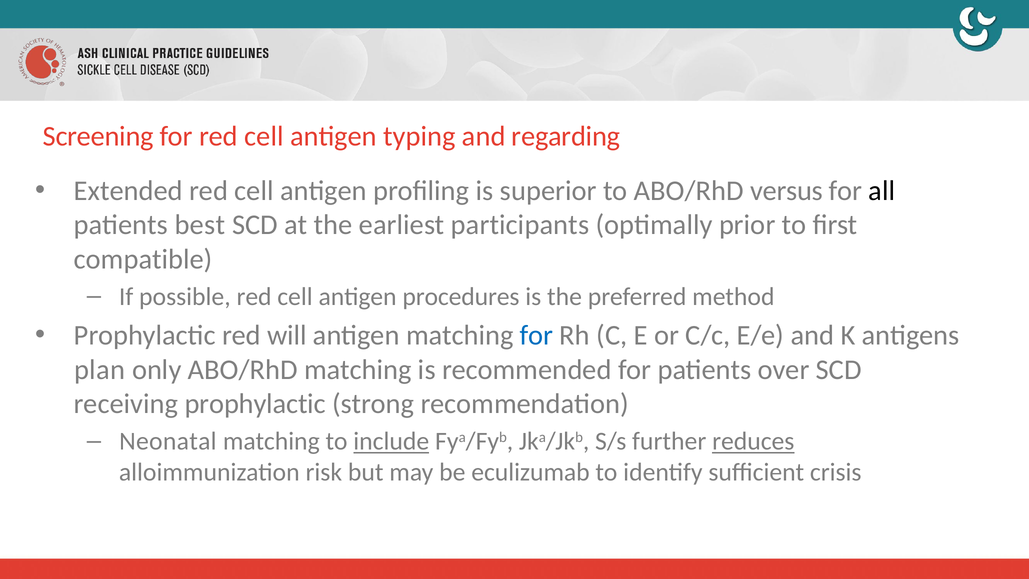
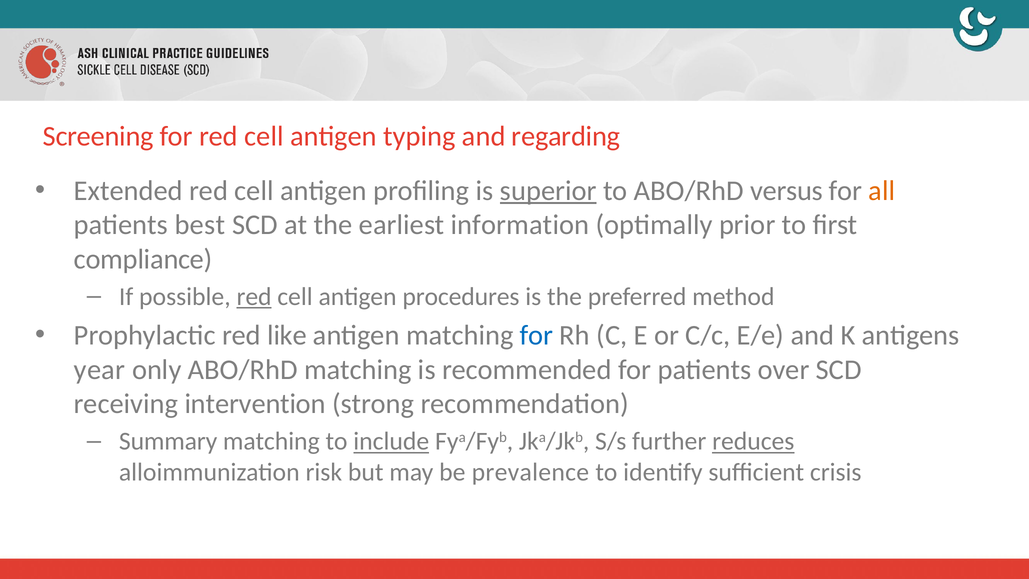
superior underline: none -> present (548, 191)
all colour: black -> orange (882, 191)
participants: participants -> information (520, 225)
compatible: compatible -> compliance (143, 259)
red underline: none -> present (254, 297)
will: will -> like (287, 335)
plan: plan -> year (100, 370)
receiving prophylactic: prophylactic -> intervention (255, 404)
Neonatal: Neonatal -> Summary (168, 441)
eculizumab: eculizumab -> prevalence (530, 472)
